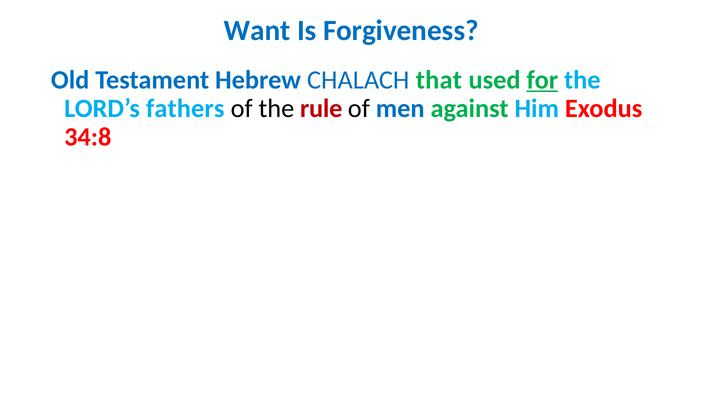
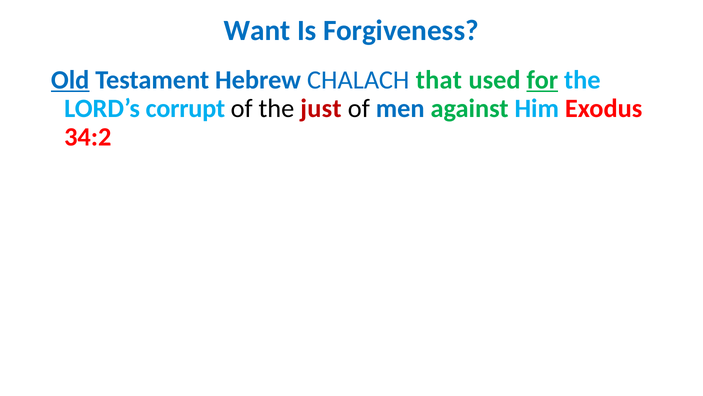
Old underline: none -> present (70, 80)
fathers: fathers -> corrupt (185, 108)
rule: rule -> just (321, 108)
34:8: 34:8 -> 34:2 (88, 137)
